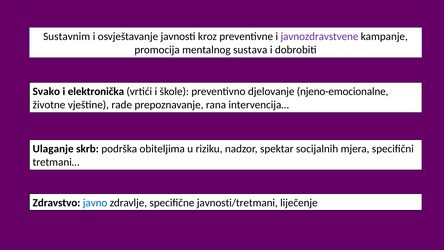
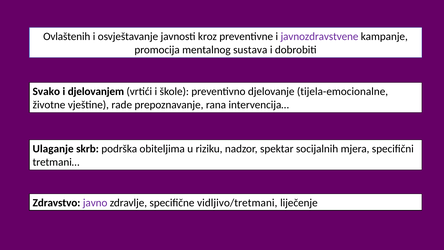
Sustavnim: Sustavnim -> Ovlaštenih (67, 37)
elektronička: elektronička -> djelovanjem (96, 91)
njeno-emocionalne: njeno-emocionalne -> tijela-emocionalne (343, 91)
javno colour: blue -> purple (95, 203)
javnosti/tretmani: javnosti/tretmani -> vidljivo/tretmani (237, 203)
